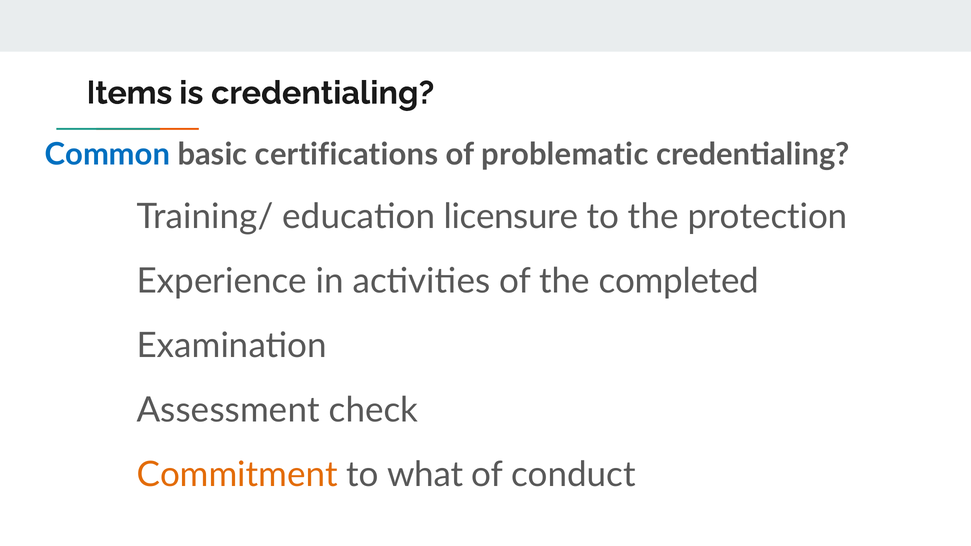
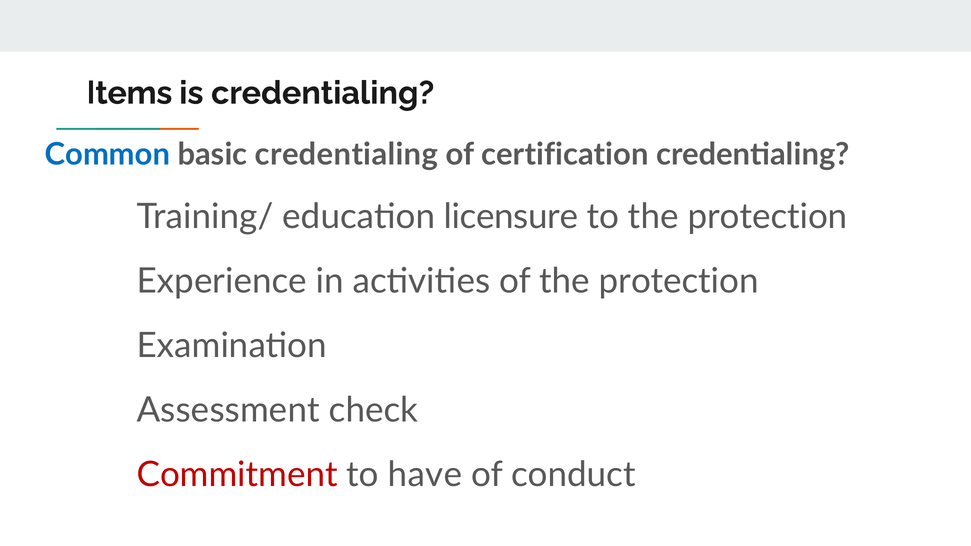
basic certifications: certifications -> credentialing (346, 155)
problematic: problematic -> certification (565, 155)
of the completed: completed -> protection (679, 281)
Commitment colour: orange -> red (237, 475)
what: what -> have (425, 475)
